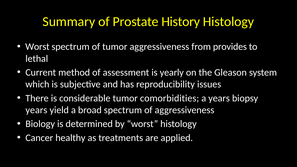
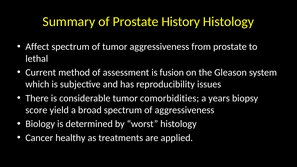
Worst: Worst -> Affect (37, 47)
from provides: provides -> prostate (230, 47)
yearly: yearly -> fusion (172, 72)
years: years -> score (36, 110)
